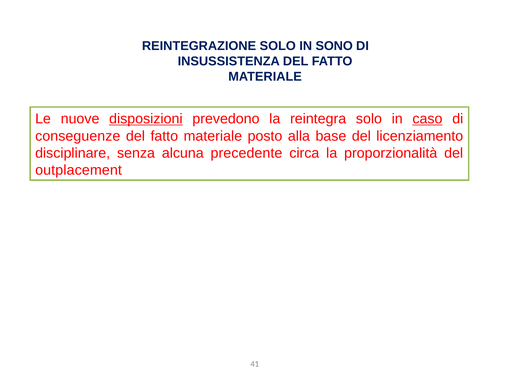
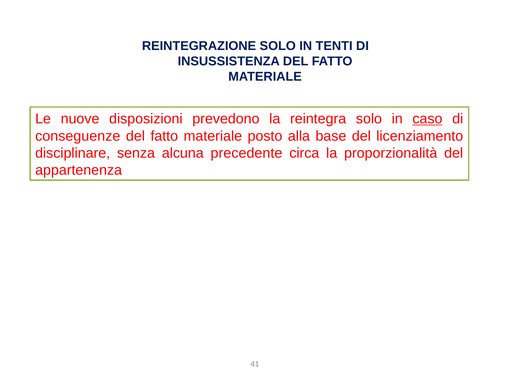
SONO: SONO -> TENTI (334, 46)
disposizioni underline: present -> none (146, 119)
outplacement: outplacement -> appartenenza (79, 170)
